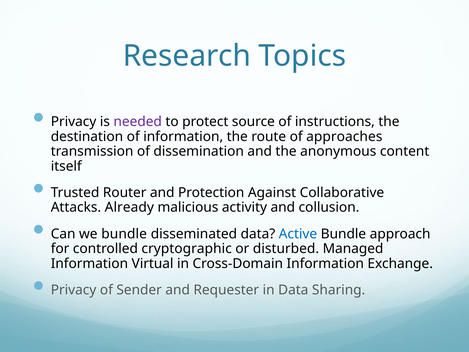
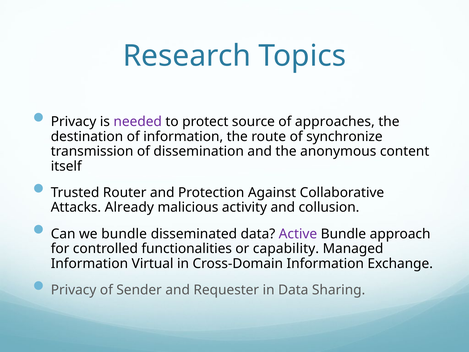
instructions: instructions -> approaches (335, 122)
approaches: approaches -> synchronize (344, 136)
Active colour: blue -> purple (298, 234)
cryptographic: cryptographic -> functionalities (187, 249)
disturbed: disturbed -> capability (286, 249)
